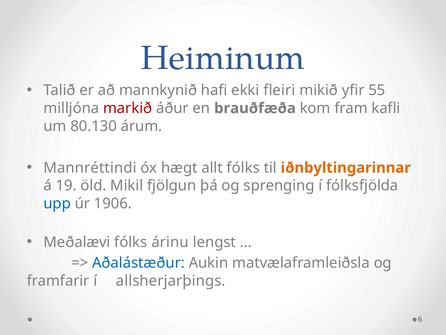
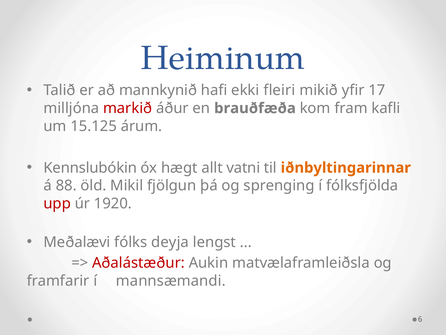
55: 55 -> 17 (377, 90)
80.130: 80.130 -> 15.125 (94, 126)
Mannréttindi: Mannréttindi -> Kennslubókin (90, 168)
allt fólks: fólks -> vatni (243, 168)
19: 19 -> 88 (66, 185)
upp colour: blue -> red (57, 203)
1906: 1906 -> 1920 (113, 203)
árinu: árinu -> deyja (170, 242)
Aðalástæður colour: blue -> red (138, 263)
allsherjarþings: allsherjarþings -> mannsæmandi (171, 281)
